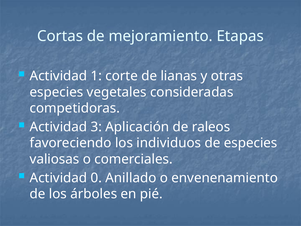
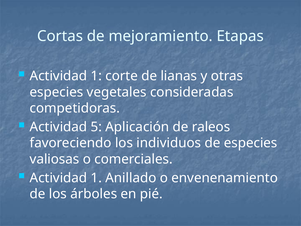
3: 3 -> 5 (96, 127)
0: 0 -> 1 (96, 178)
